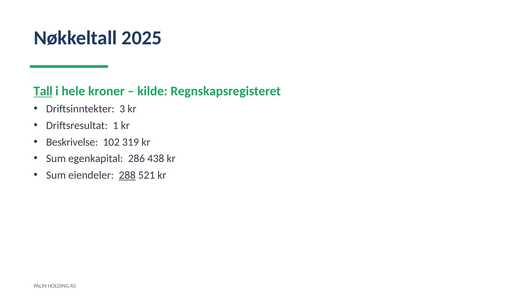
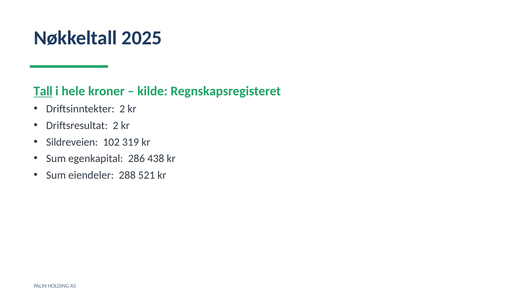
Driftsinntekter 3: 3 -> 2 (122, 109)
Driftsresultat 1: 1 -> 2 (116, 126)
Beskrivelse: Beskrivelse -> Sildreveien (72, 142)
288 underline: present -> none (127, 175)
